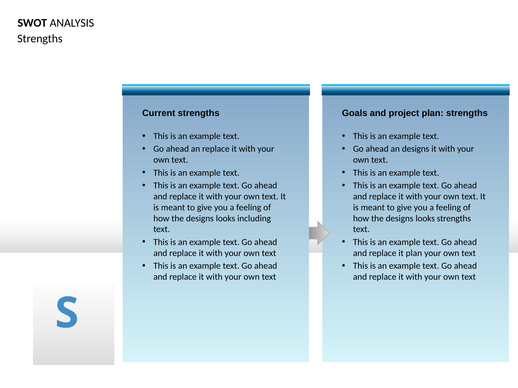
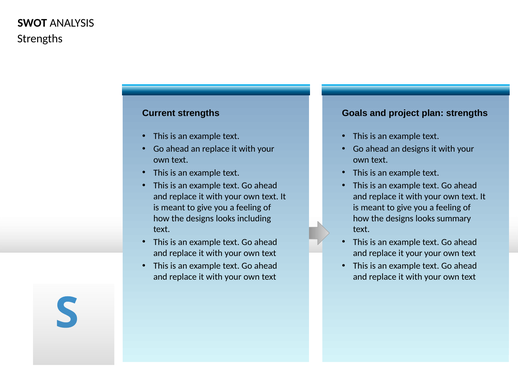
looks strengths: strengths -> summary (454, 219)
it plan: plan -> your (414, 253)
